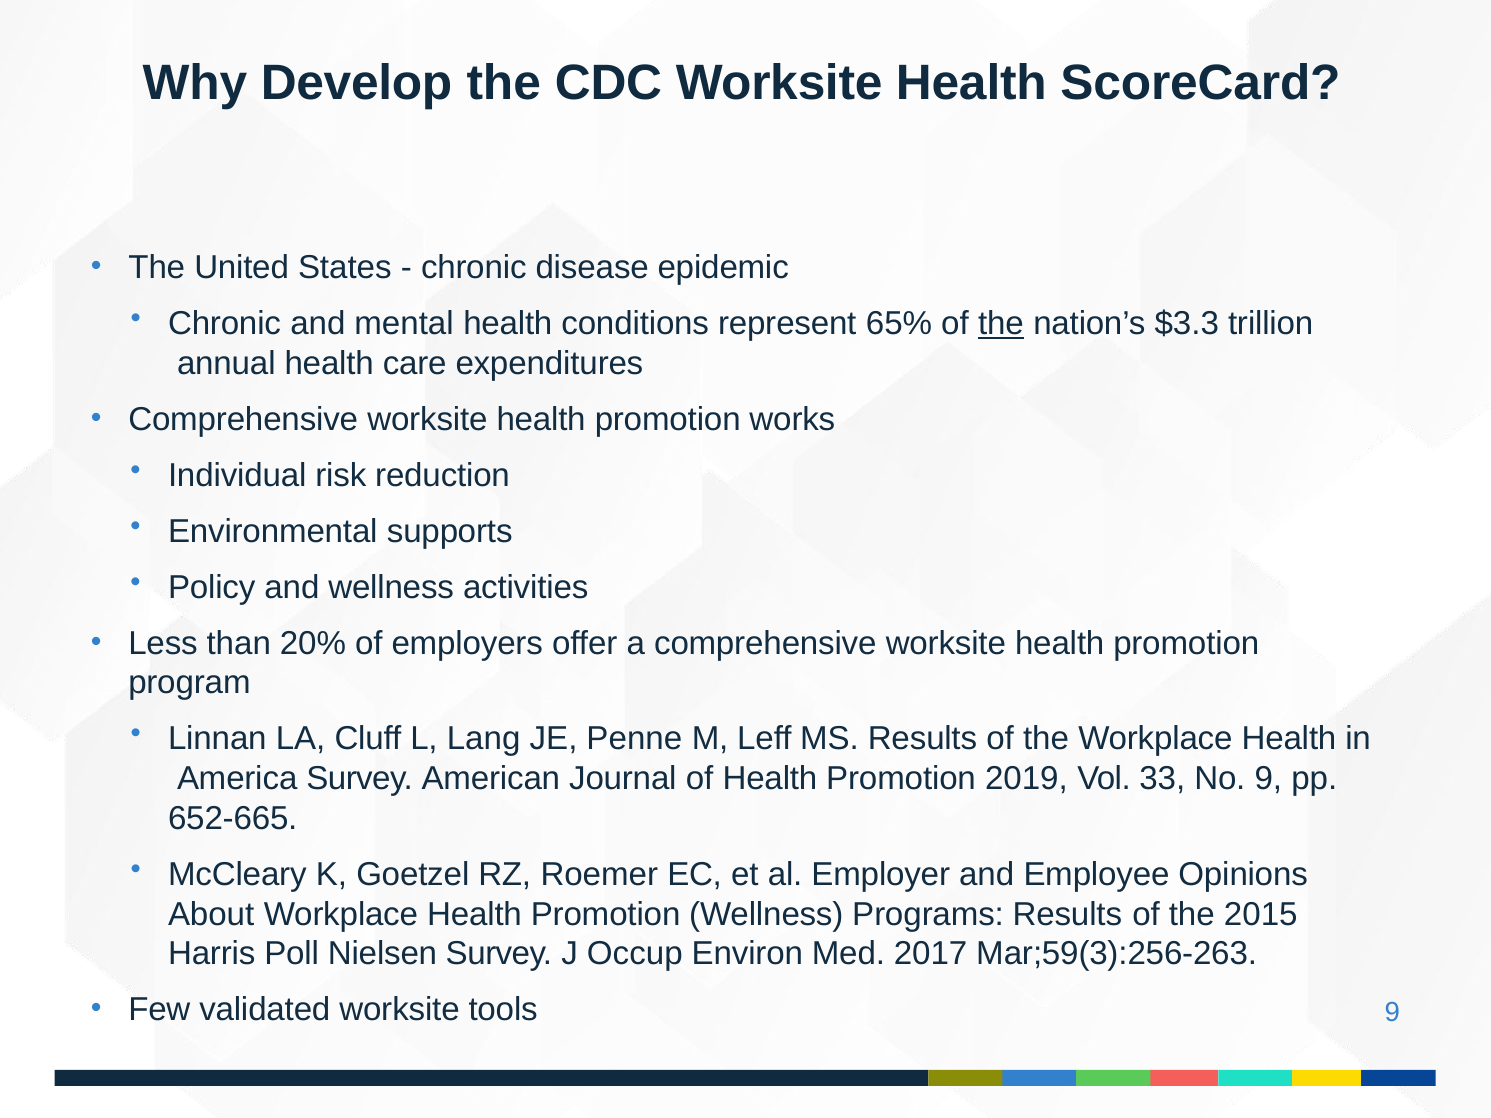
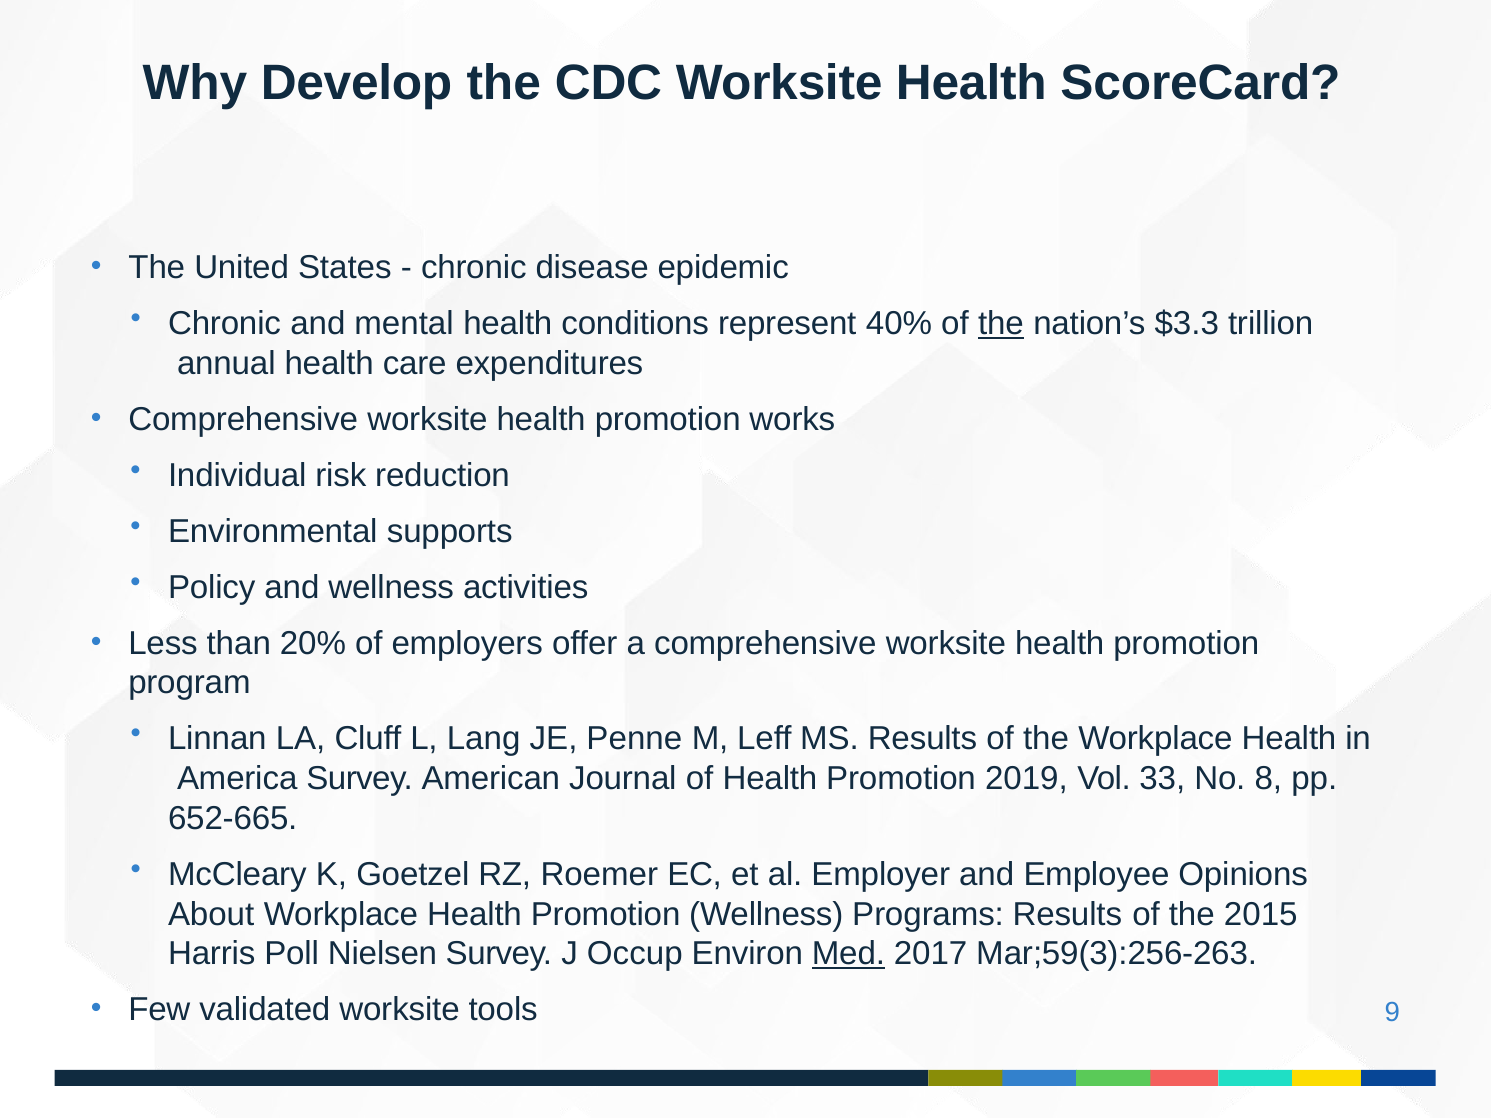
65%: 65% -> 40% (899, 324)
No 9: 9 -> 8 (1268, 779)
Med underline: none -> present (848, 954)
